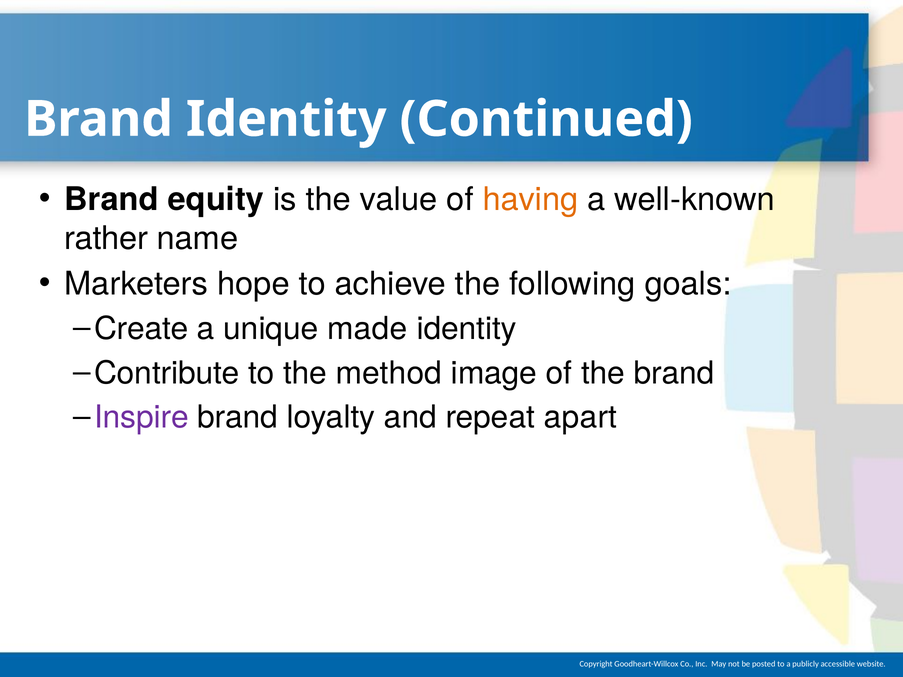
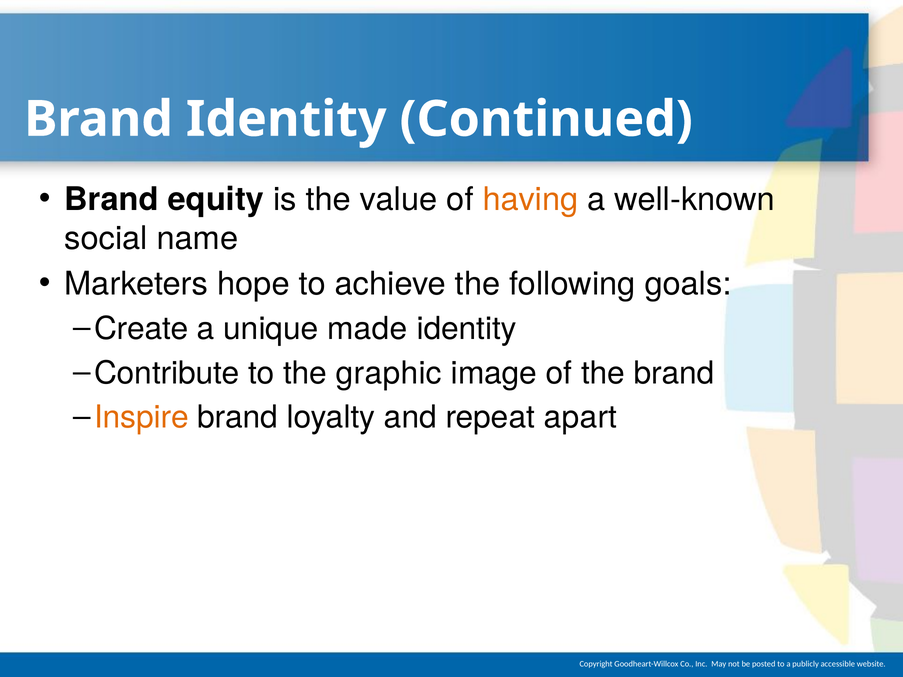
rather: rather -> social (106, 238)
method: method -> graphic (389, 373)
Inspire colour: purple -> orange (141, 418)
